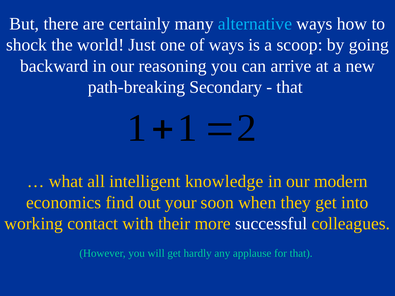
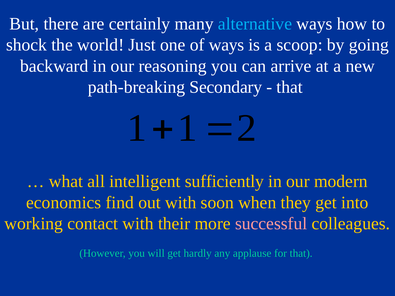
knowledge: knowledge -> sufficiently (224, 182)
out your: your -> with (181, 203)
successful colour: white -> pink (271, 224)
